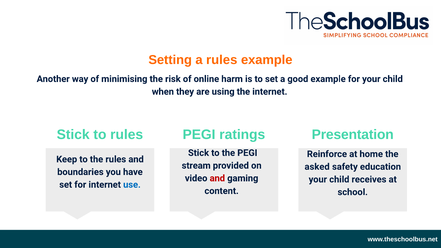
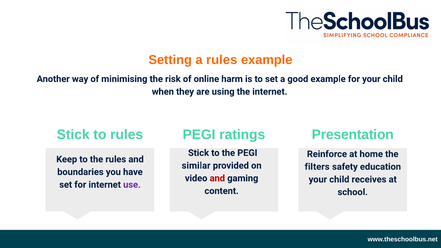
stream: stream -> similar (196, 166)
asked: asked -> filters (317, 167)
use colour: blue -> purple (132, 185)
